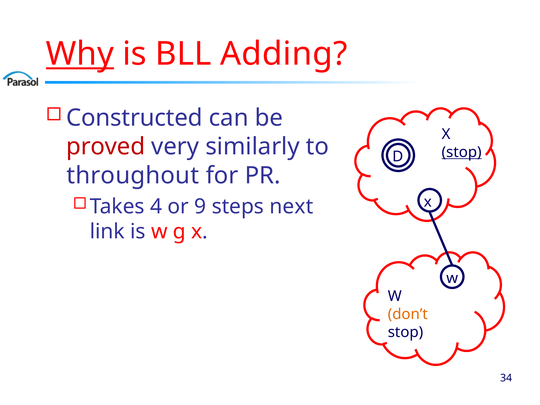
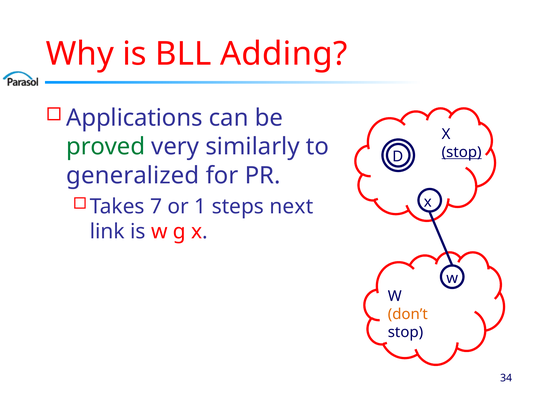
Why underline: present -> none (80, 54)
Constructed: Constructed -> Applications (134, 118)
proved colour: red -> green (106, 147)
throughout: throughout -> generalized (133, 175)
4: 4 -> 7 (156, 206)
9: 9 -> 1 (200, 206)
